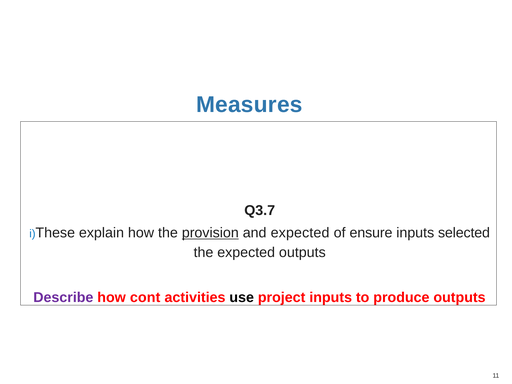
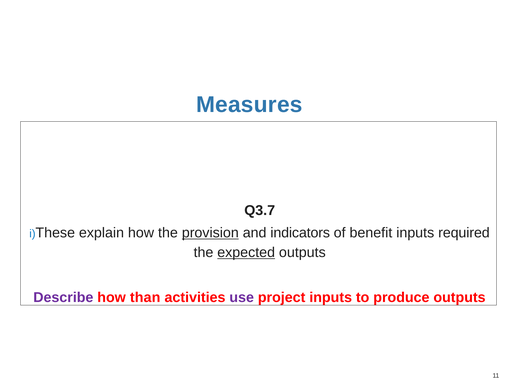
and expected: expected -> indicators (300, 233)
ensure: ensure -> benefit (371, 233)
selected: selected -> required (464, 233)
expected underline: none -> present (246, 253)
cont: cont -> than (145, 298)
use colour: black -> purple (242, 298)
